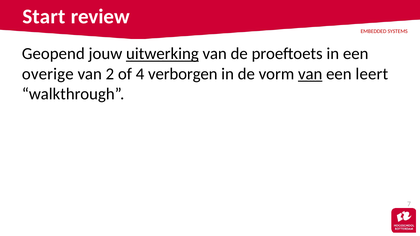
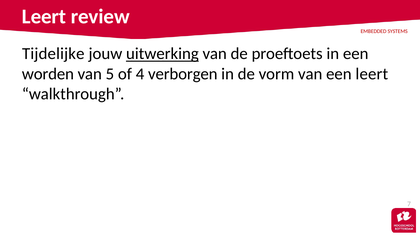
Start: Start -> Leert (44, 17)
Geopend: Geopend -> Tijdelijke (53, 54)
overige: overige -> worden (48, 74)
2: 2 -> 5 (110, 74)
van underline: present -> none (310, 74)
